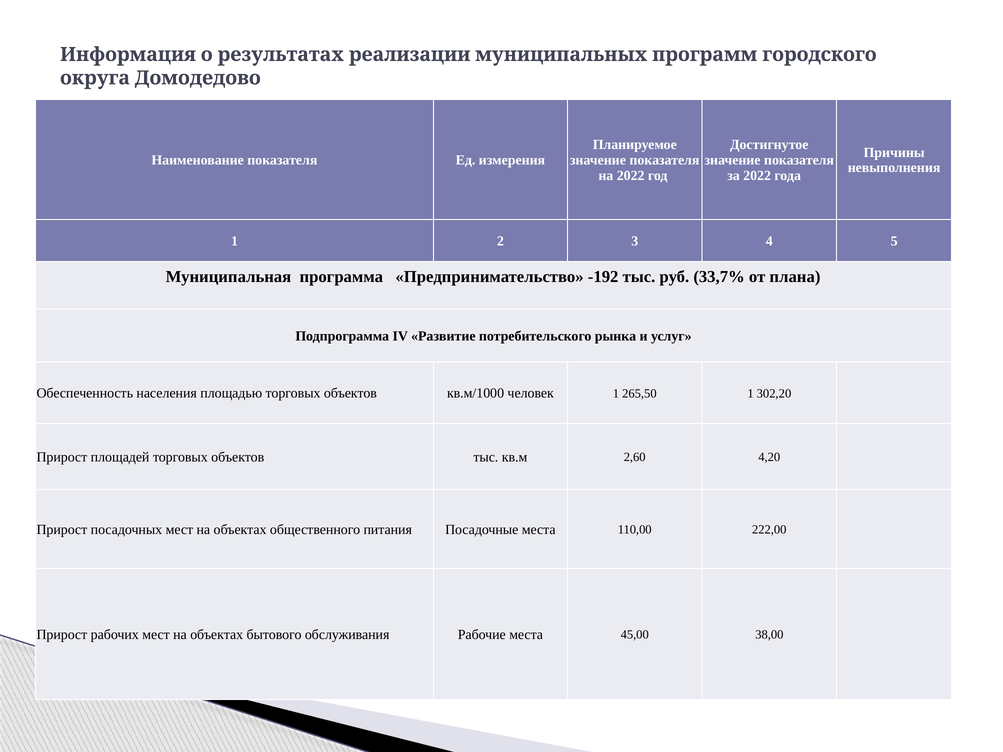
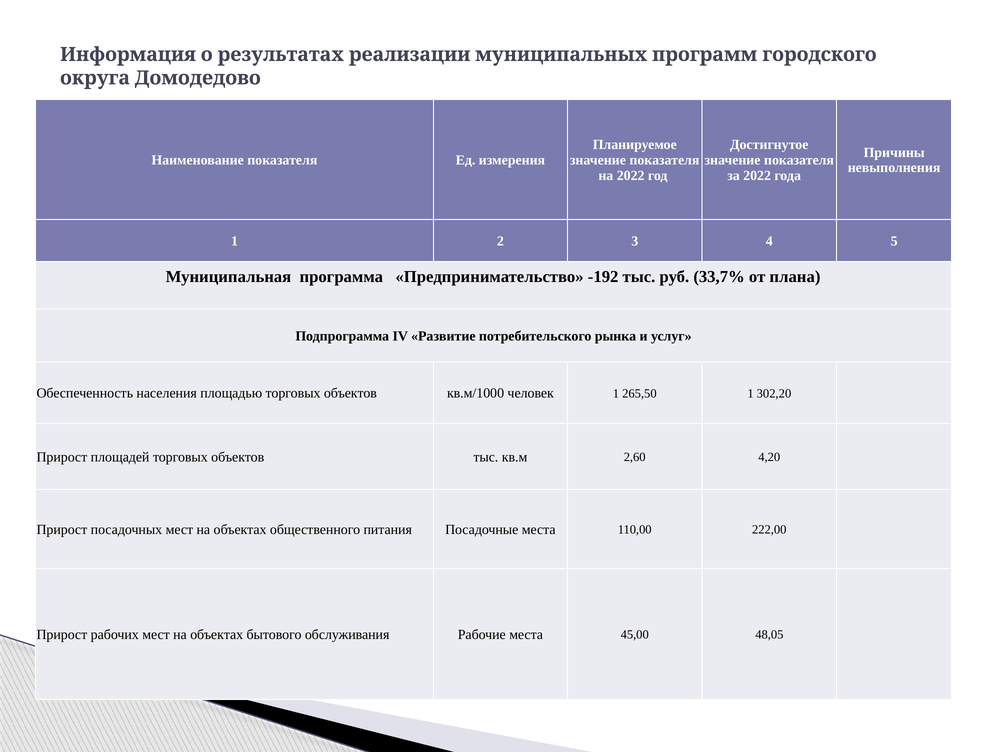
38,00: 38,00 -> 48,05 (769, 635)
